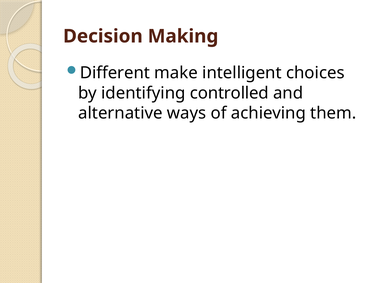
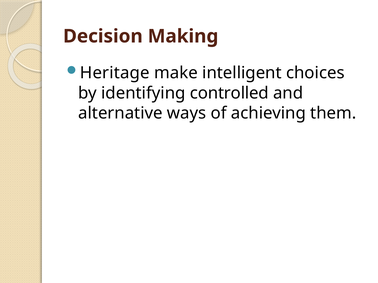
Different: Different -> Heritage (115, 73)
